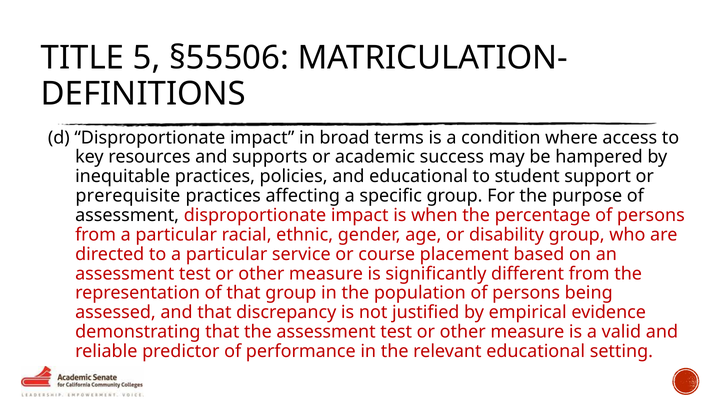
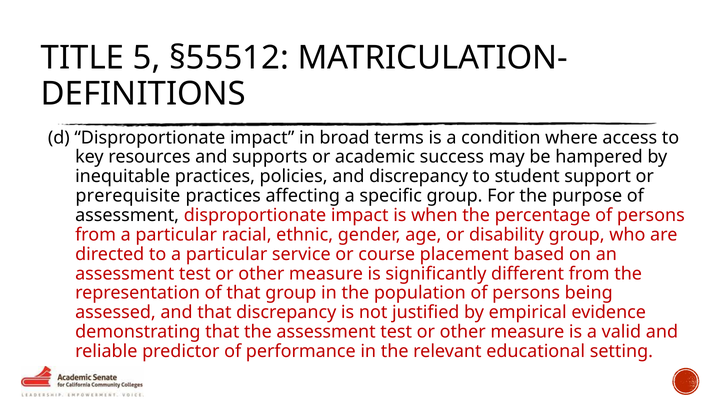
§55506: §55506 -> §55512 (229, 58)
and educational: educational -> discrepancy (419, 176)
